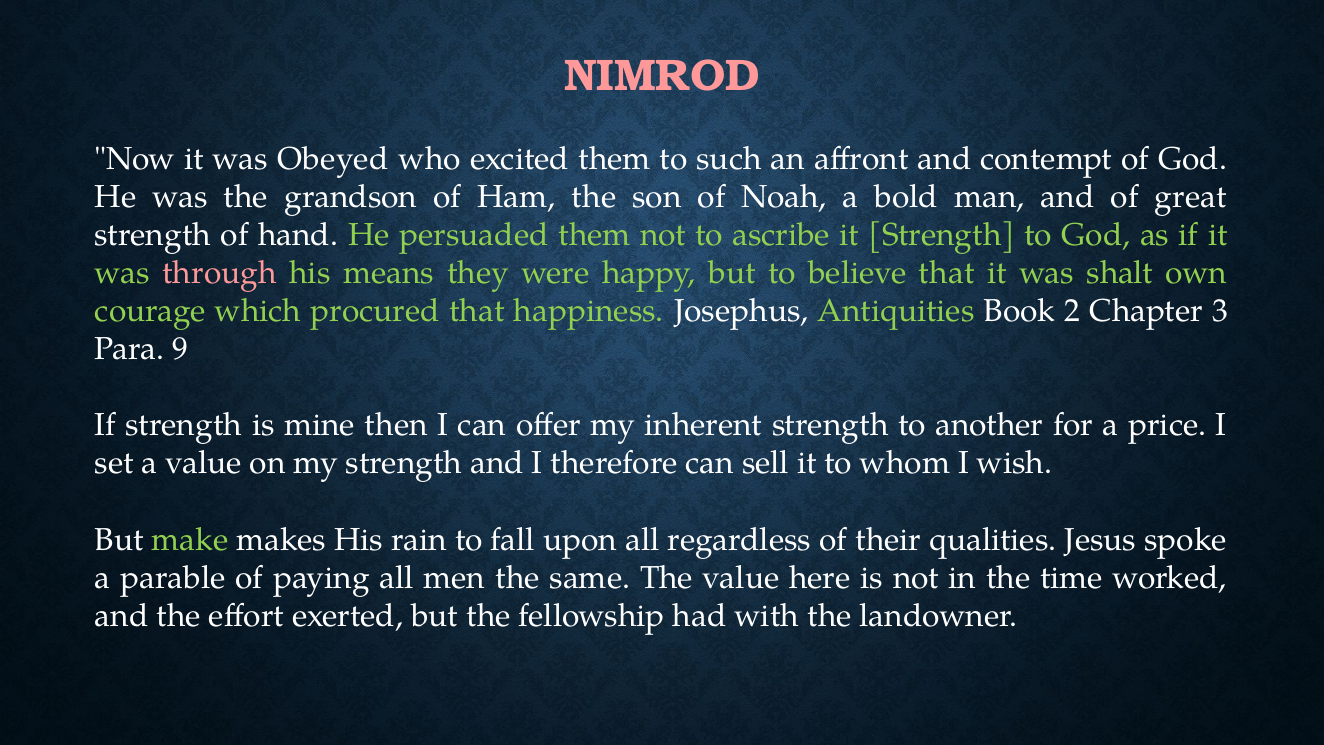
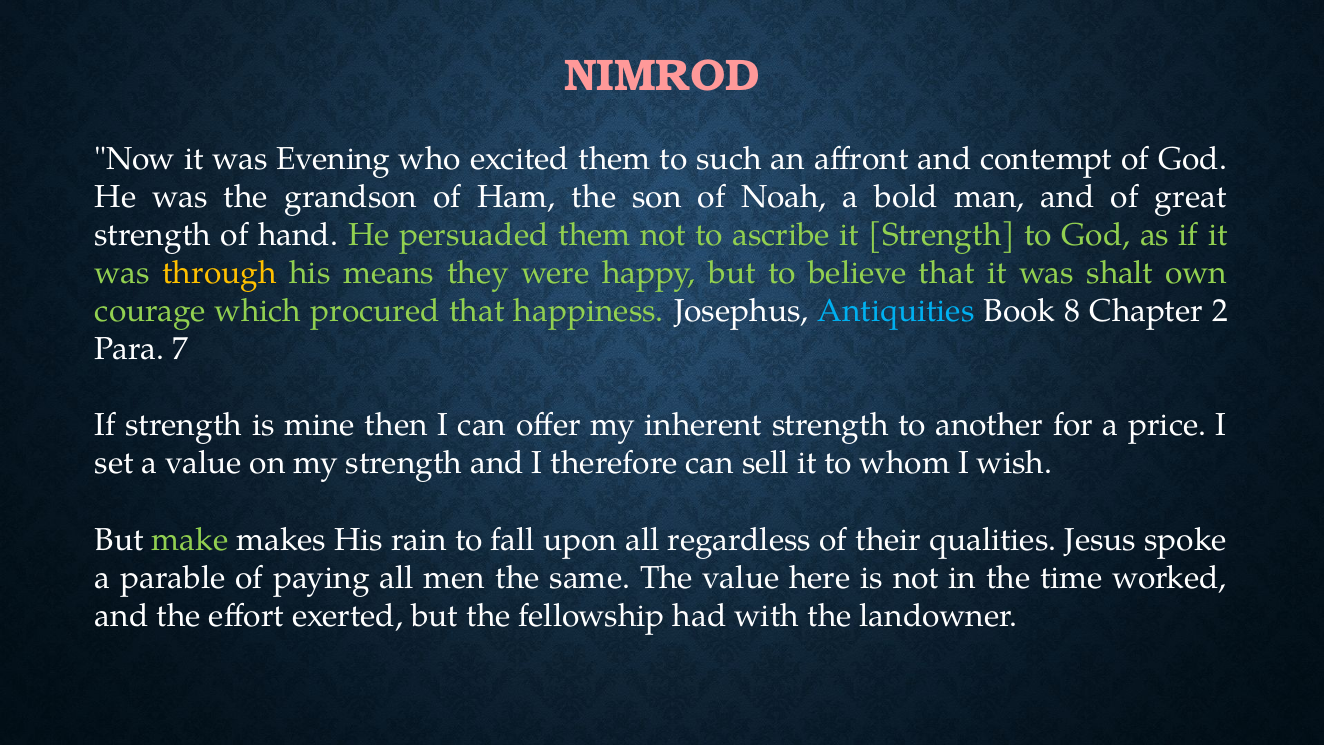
Obeyed: Obeyed -> Evening (333, 159)
through colour: pink -> yellow (220, 273)
Antiquities colour: light green -> light blue (896, 311)
2: 2 -> 8 (1073, 311)
3: 3 -> 2 (1220, 311)
9: 9 -> 7 (180, 349)
